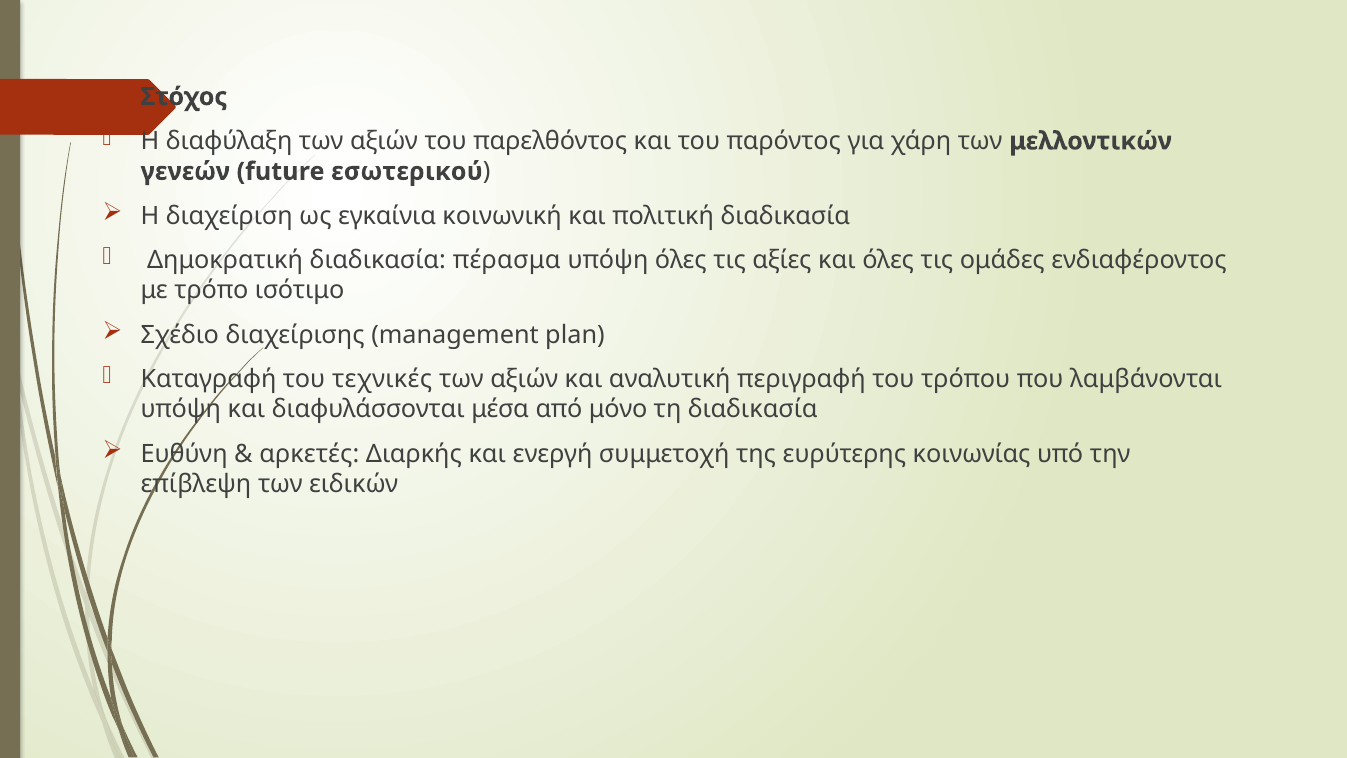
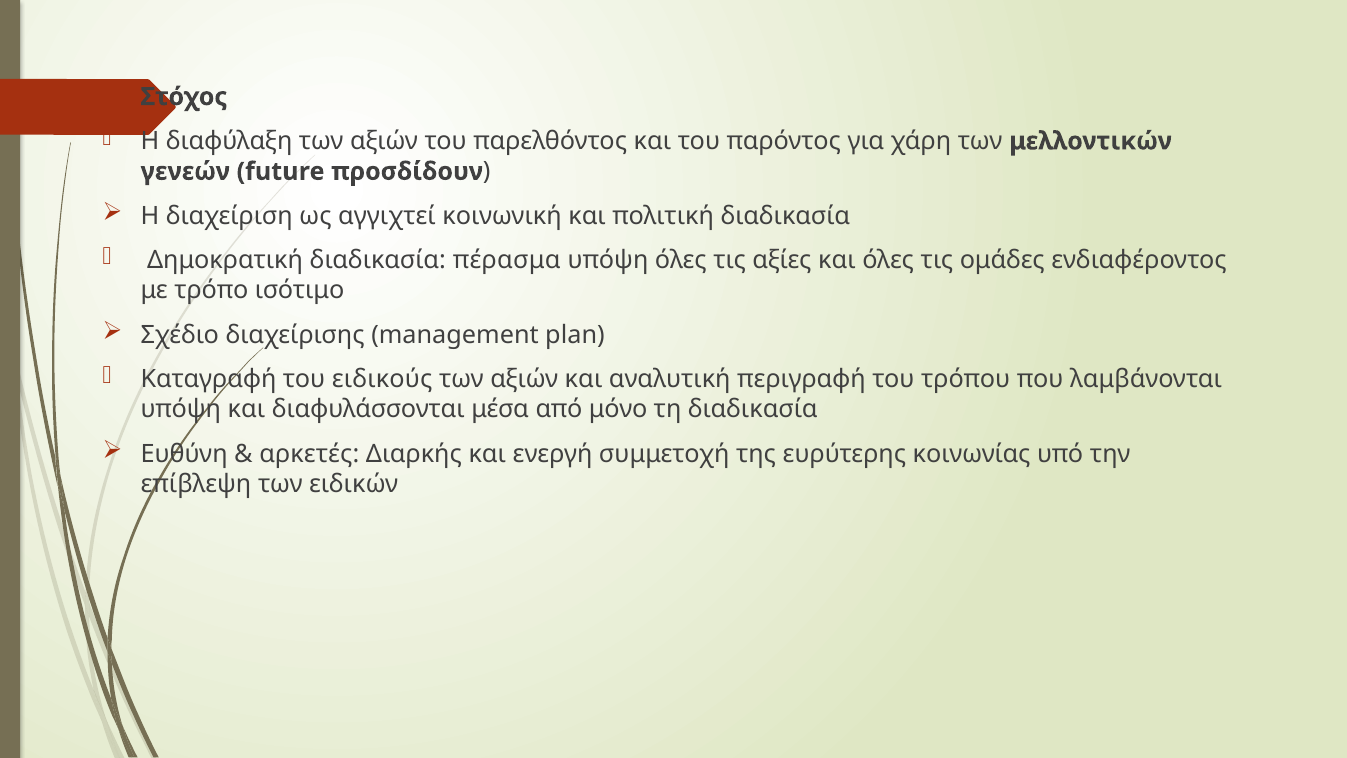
εσωτερικού: εσωτερικού -> προσδίδουν (407, 171)
εγκαίνια: εγκαίνια -> αγγιχτεί (387, 216)
τεχνικές: τεχνικές -> ειδικούς (382, 379)
